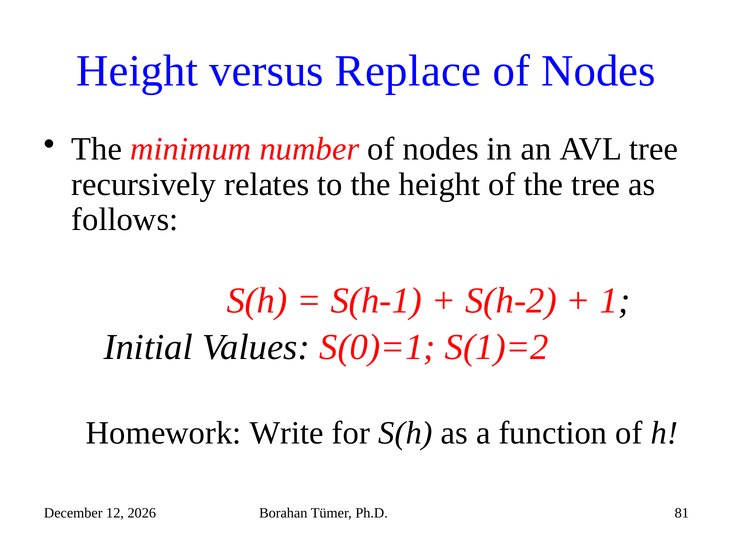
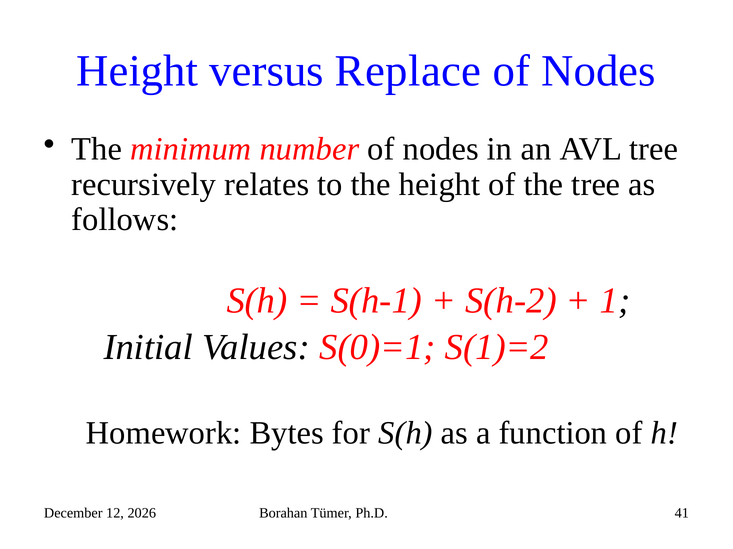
Write: Write -> Bytes (287, 434)
81: 81 -> 41 (682, 514)
